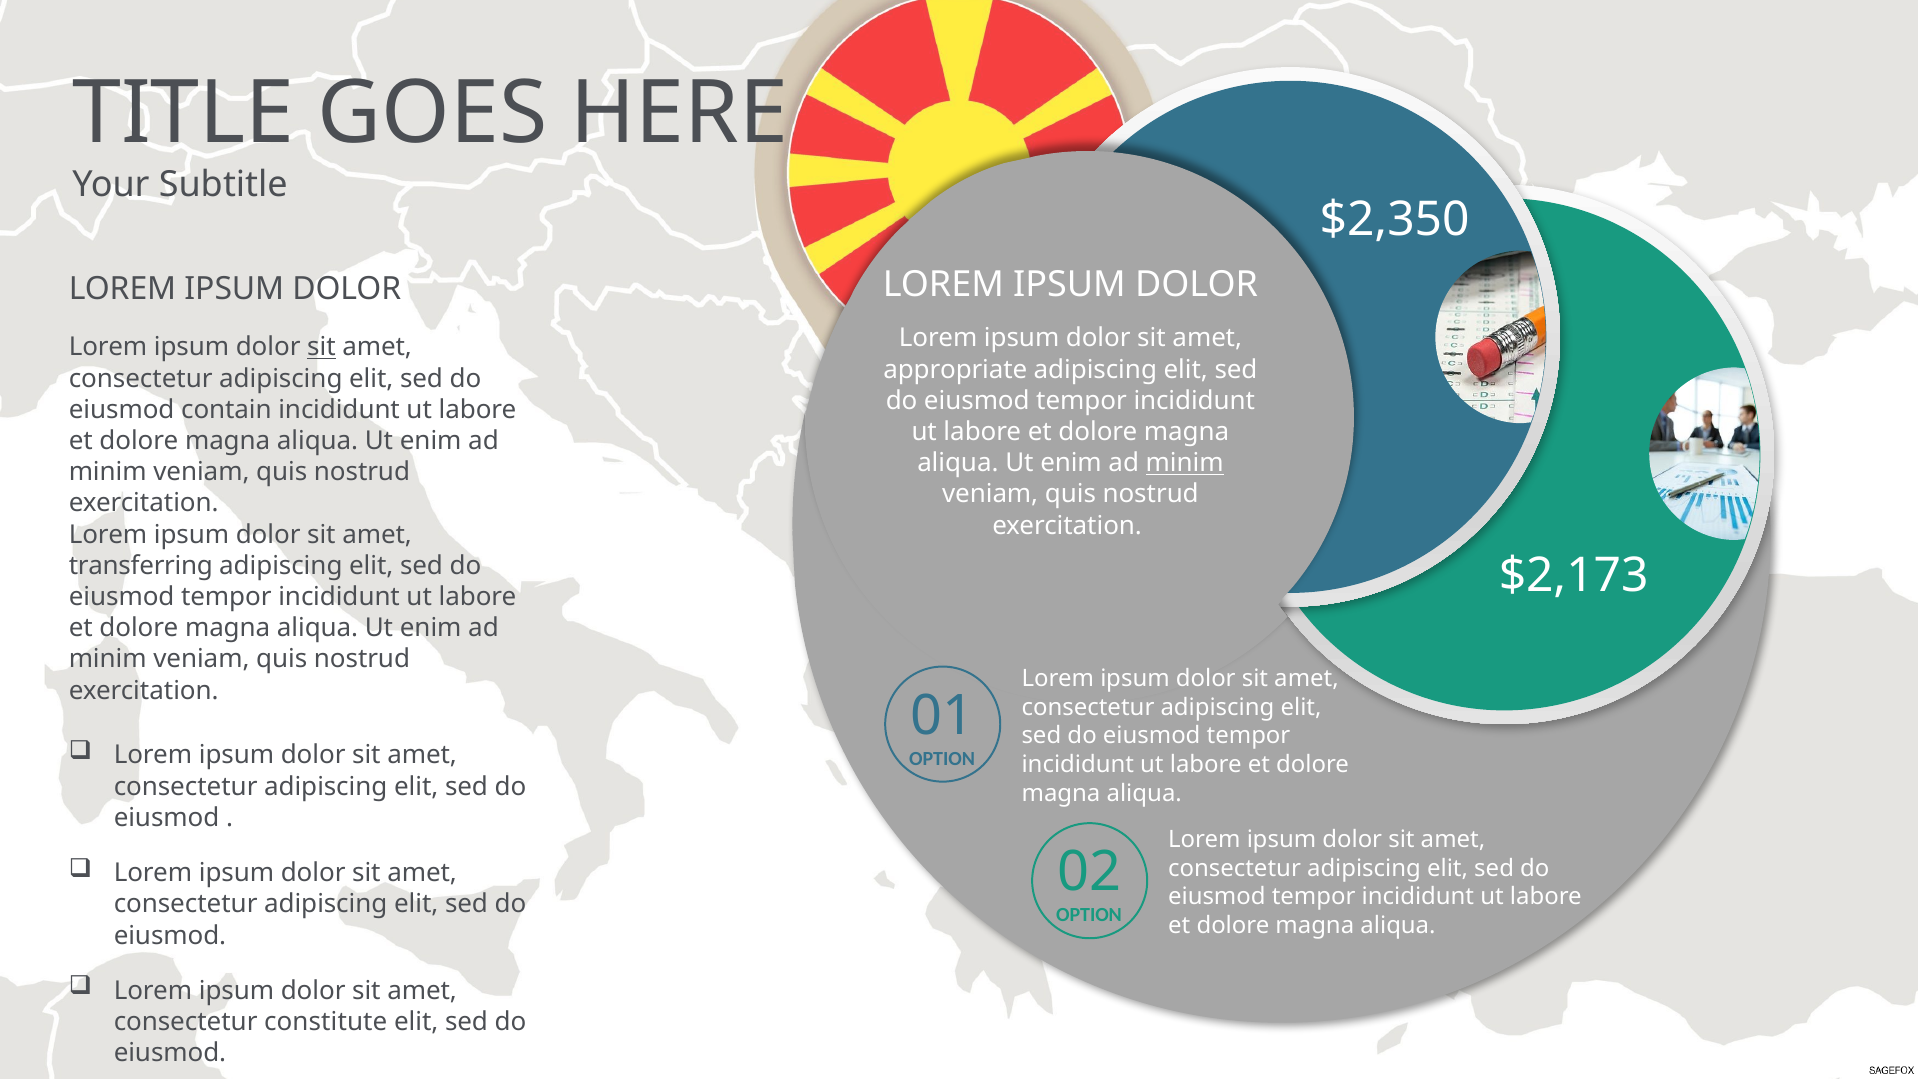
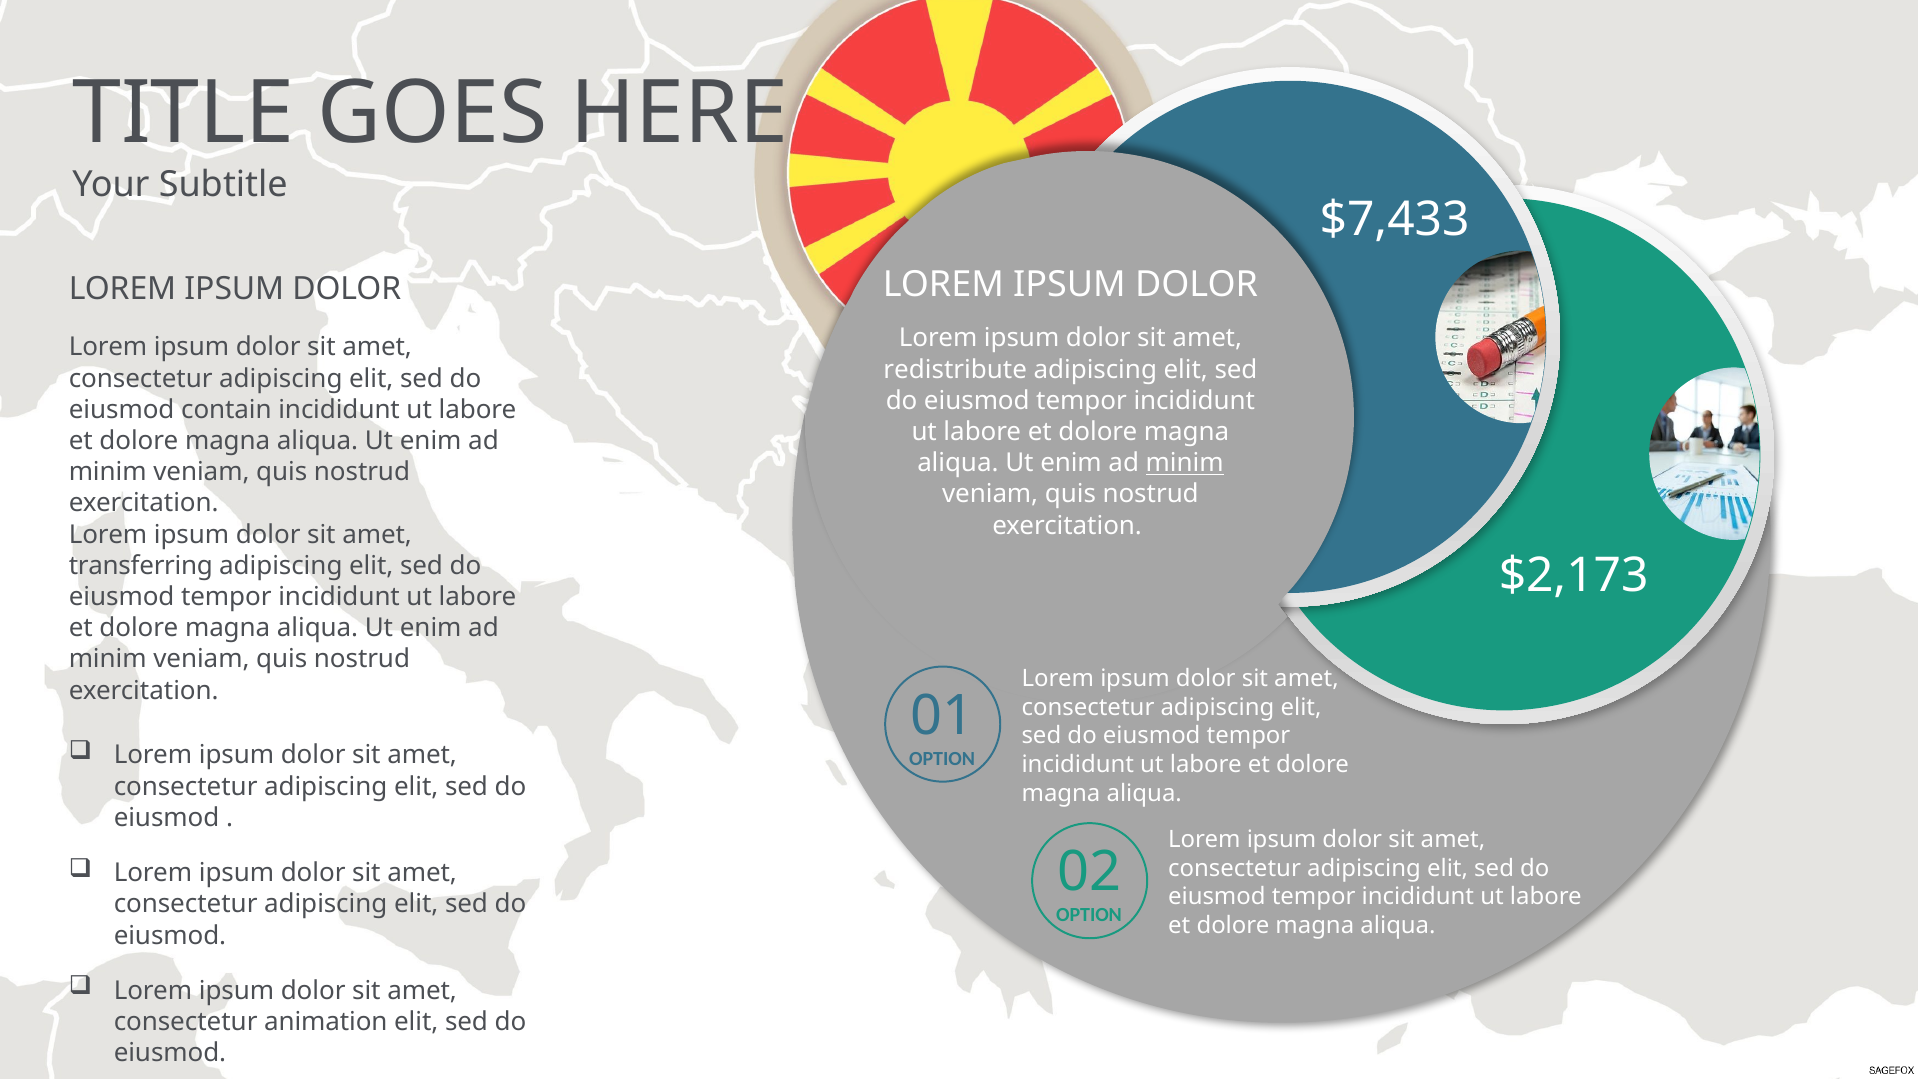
$2,350: $2,350 -> $7,433 (1395, 220)
sit underline: present -> none (321, 347)
appropriate: appropriate -> redistribute (955, 370)
constitute: constitute -> animation (326, 1022)
